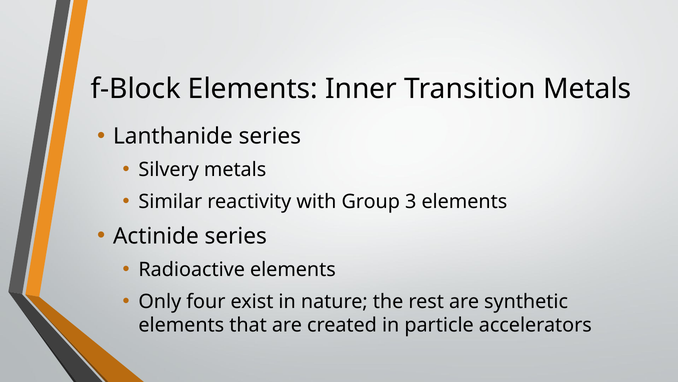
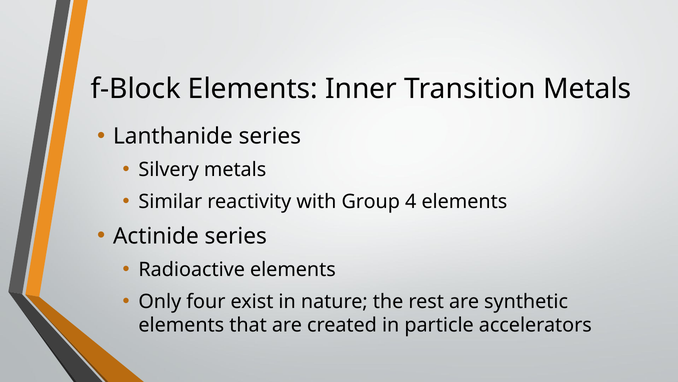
3: 3 -> 4 (411, 201)
